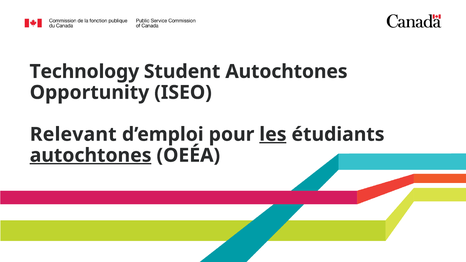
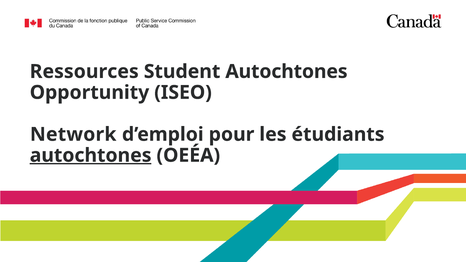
Technology: Technology -> Ressources (84, 72)
Relevant: Relevant -> Network (73, 134)
les underline: present -> none (273, 134)
